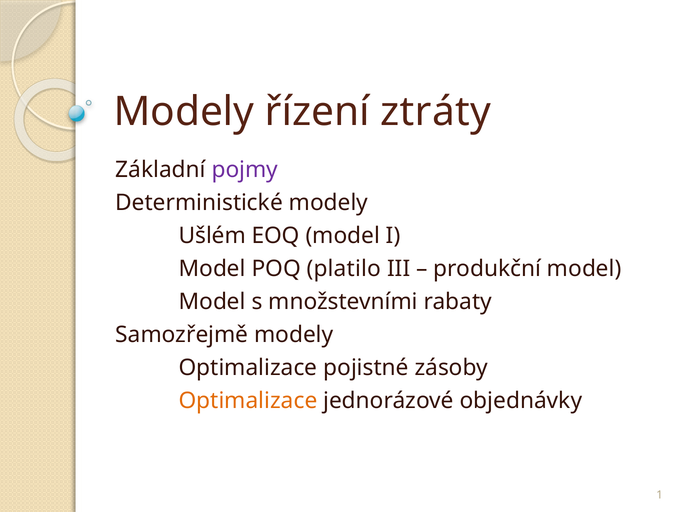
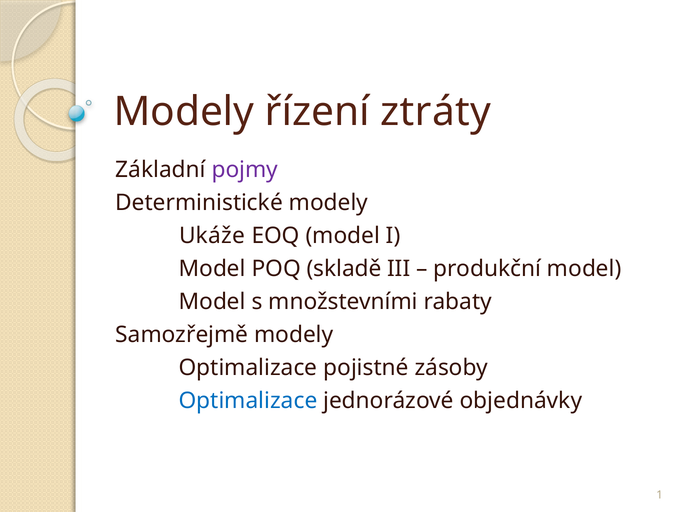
Ušlém: Ušlém -> Ukáže (212, 236)
platilo: platilo -> skladě (344, 269)
Optimalizace colour: orange -> blue (248, 401)
